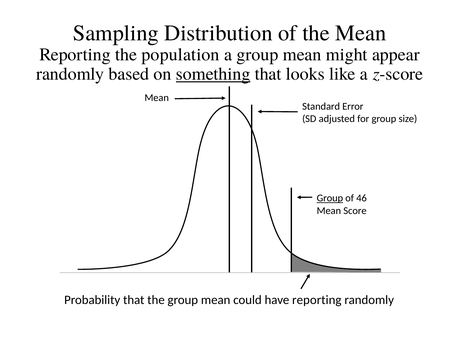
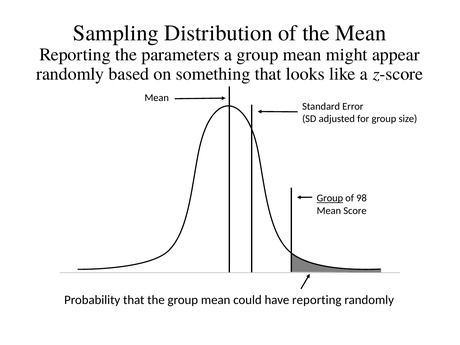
population: population -> parameters (181, 55)
something underline: present -> none (213, 74)
46: 46 -> 98 (362, 198)
